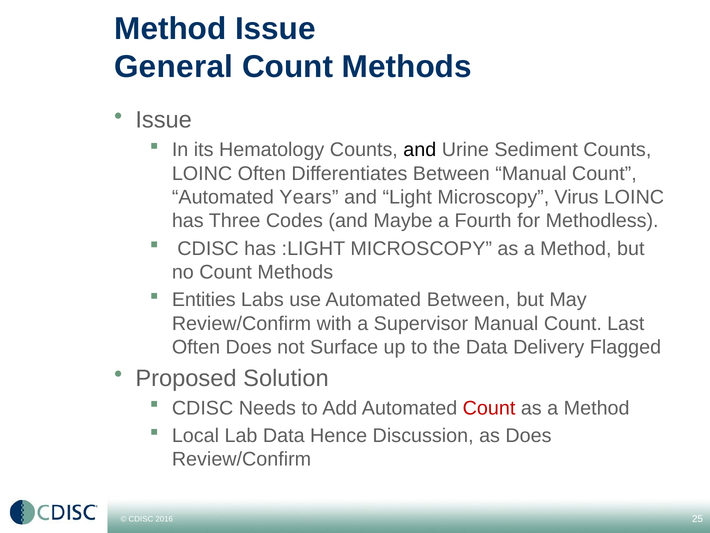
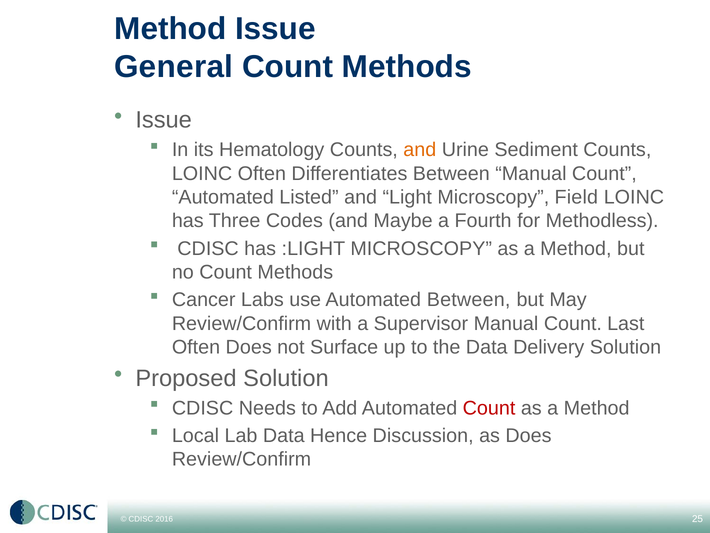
and colour: black -> orange (420, 150)
Years: Years -> Listed (309, 197)
Virus: Virus -> Field (576, 197)
Entities: Entities -> Cancer (204, 300)
Delivery Flagged: Flagged -> Solution (626, 347)
